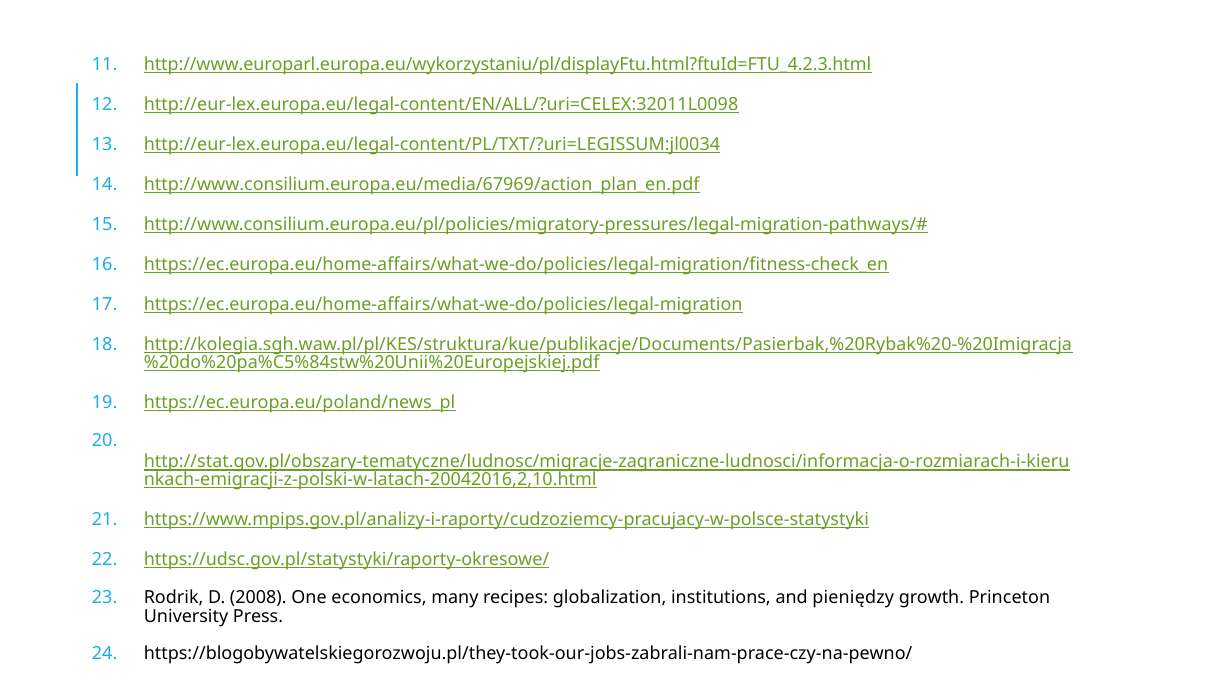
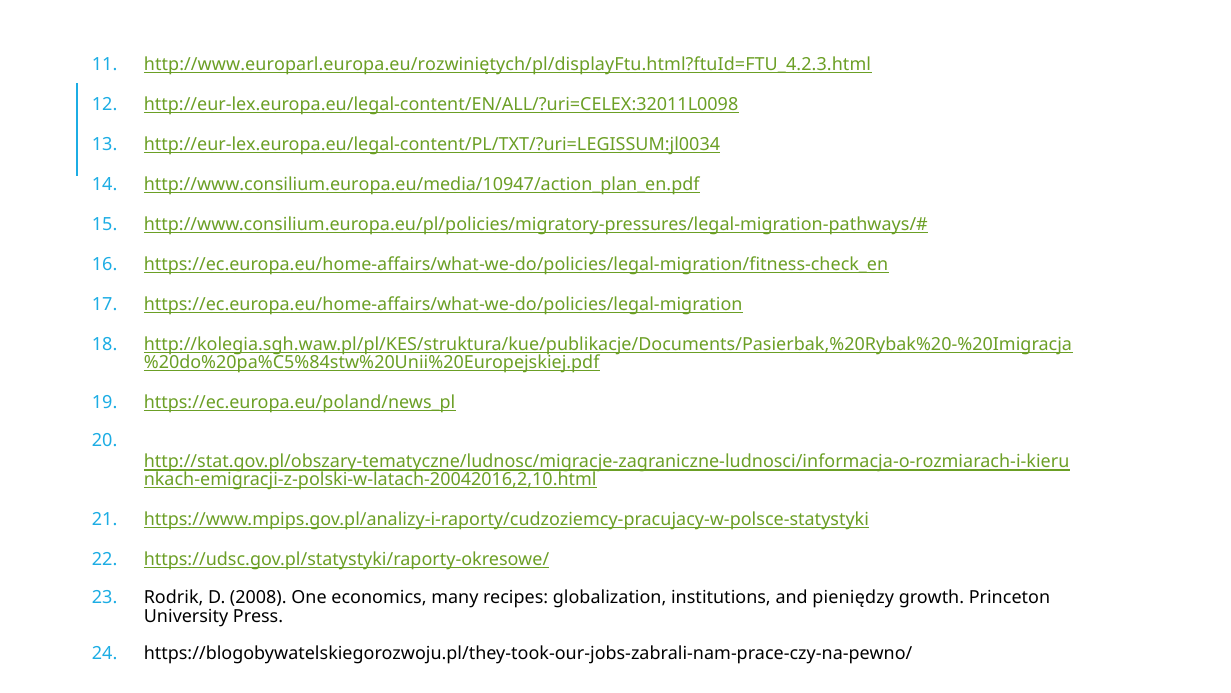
http://www.europarl.europa.eu/wykorzystaniu/pl/displayFtu.html?ftuId=FTU_4.2.3.html: http://www.europarl.europa.eu/wykorzystaniu/pl/displayFtu.html?ftuId=FTU_4.2.3.html -> http://www.europarl.europa.eu/rozwiniętych/pl/displayFtu.html?ftuId=FTU_4.2.3.html (507, 64)
http://www.consilium.europa.eu/media/67969/action_plan_en.pdf: http://www.consilium.europa.eu/media/67969/action_plan_en.pdf -> http://www.consilium.europa.eu/media/10947/action_plan_en.pdf (422, 184)
